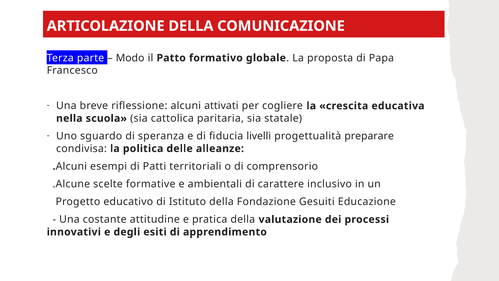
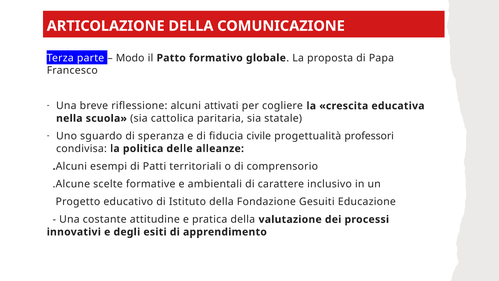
livelli: livelli -> civile (259, 136)
preparare: preparare -> professori (369, 136)
